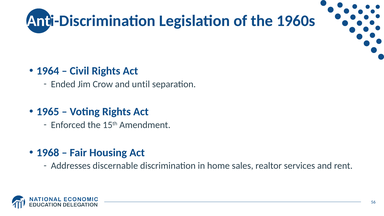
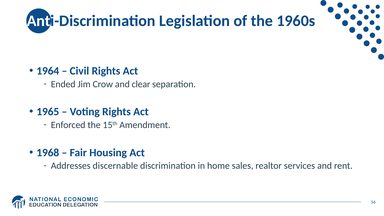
until: until -> clear (141, 84)
